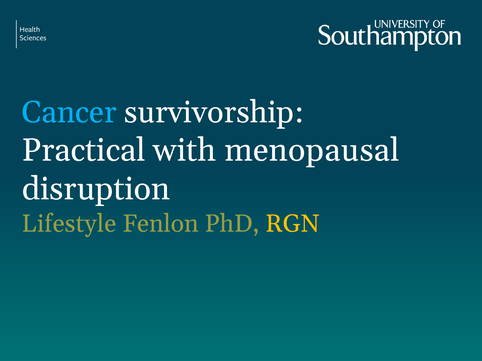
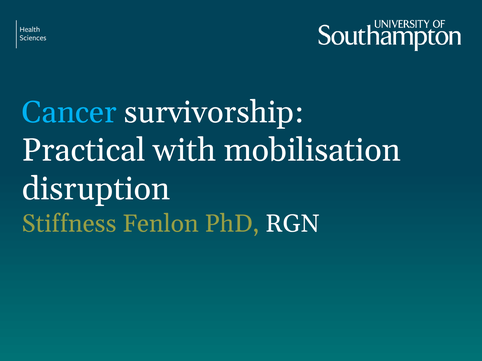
menopausal: menopausal -> mobilisation (312, 151)
Lifestyle: Lifestyle -> Stiffness (69, 224)
RGN colour: yellow -> white (293, 224)
